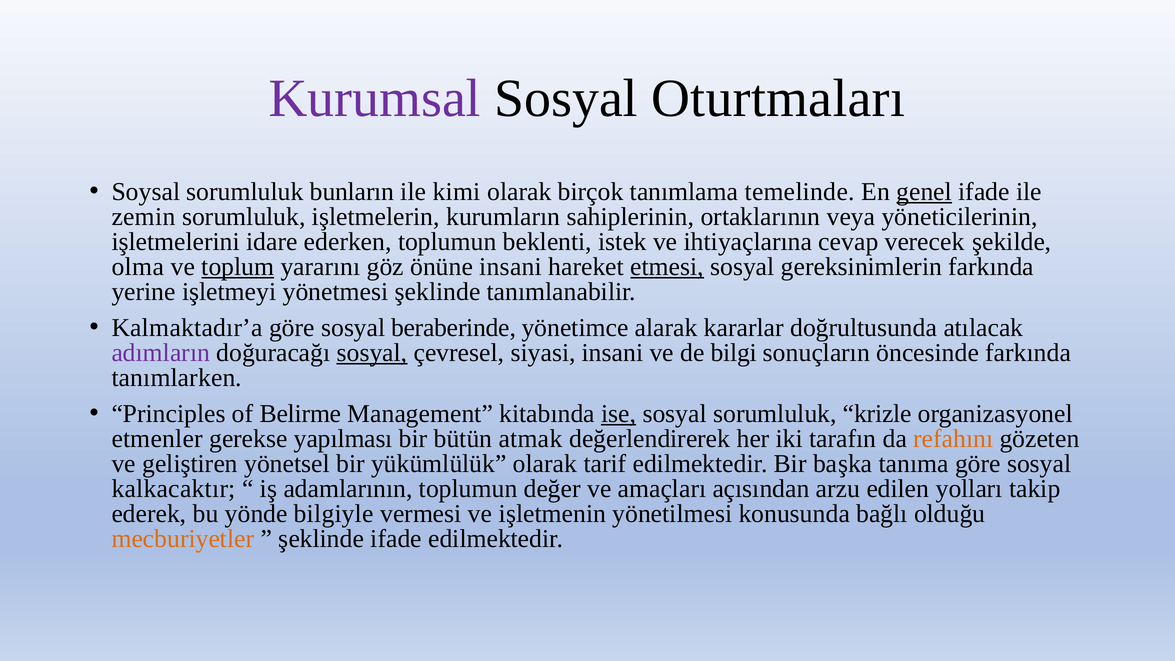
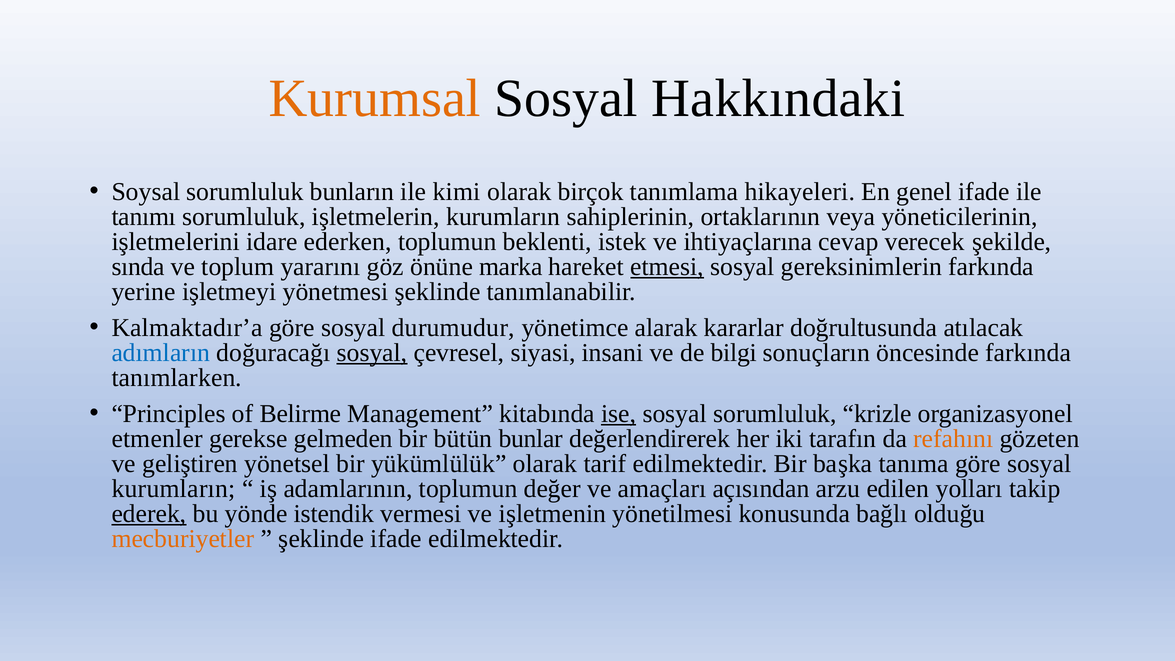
Kurumsal colour: purple -> orange (375, 99)
Oturtmaları: Oturtmaları -> Hakkındaki (778, 99)
temelinde: temelinde -> hikayeleri (800, 192)
genel underline: present -> none (924, 192)
zemin: zemin -> tanımı (144, 217)
olma: olma -> sında (138, 267)
toplum underline: present -> none (238, 267)
önüne insani: insani -> marka (511, 267)
beraberinde: beraberinde -> durumudur (453, 328)
adımların colour: purple -> blue (161, 353)
yapılması: yapılması -> gelmeden (343, 439)
atmak: atmak -> bunlar (531, 439)
kalkacaktır: kalkacaktır -> kurumların (174, 489)
ederek underline: none -> present (149, 514)
bilgiyle: bilgiyle -> istendik (334, 514)
